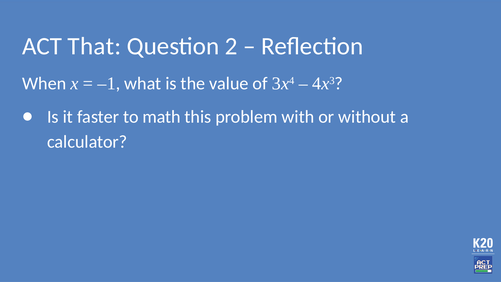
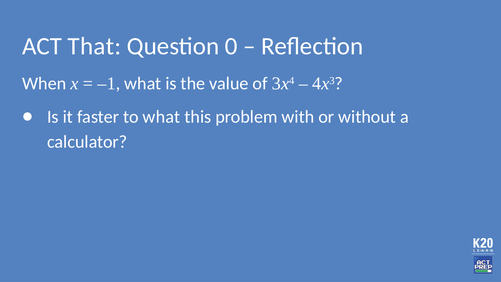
2: 2 -> 0 (231, 46)
to math: math -> what (161, 117)
